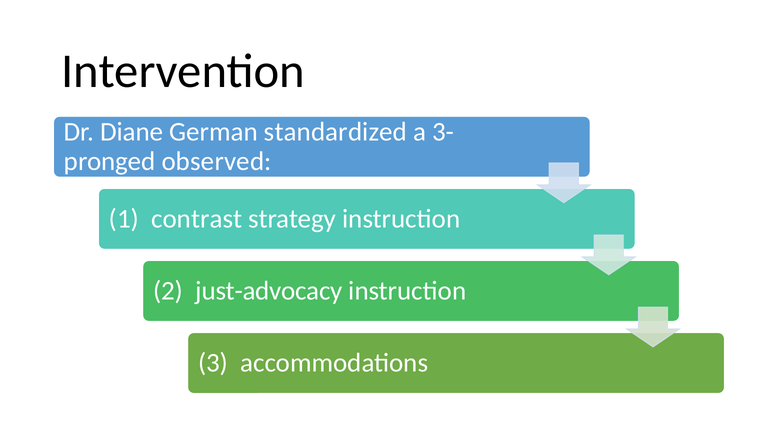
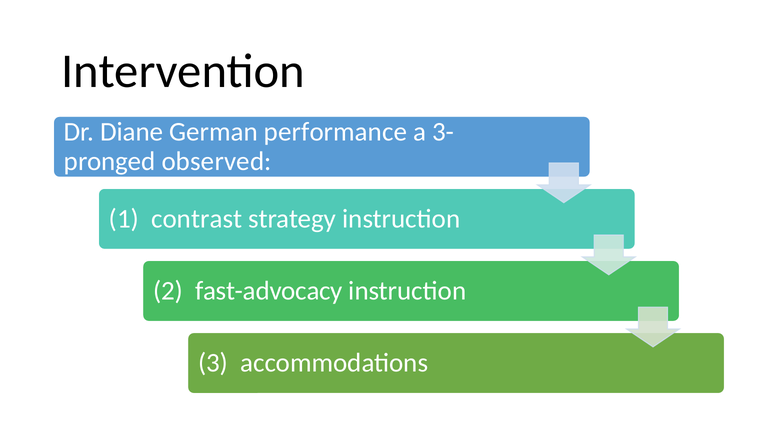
standardized: standardized -> performance (336, 132)
just-advocacy: just-advocacy -> fast-advocacy (269, 291)
